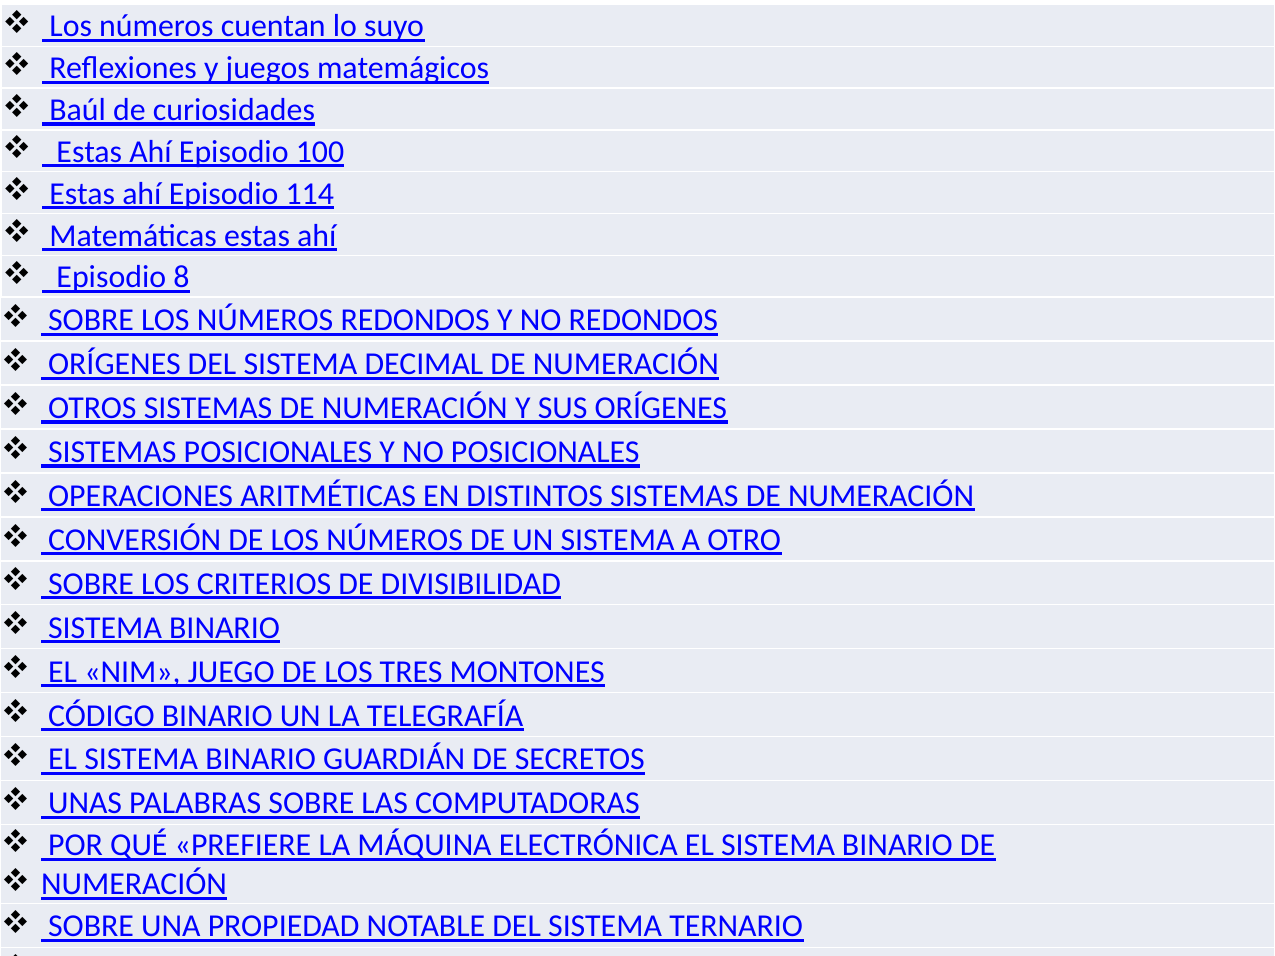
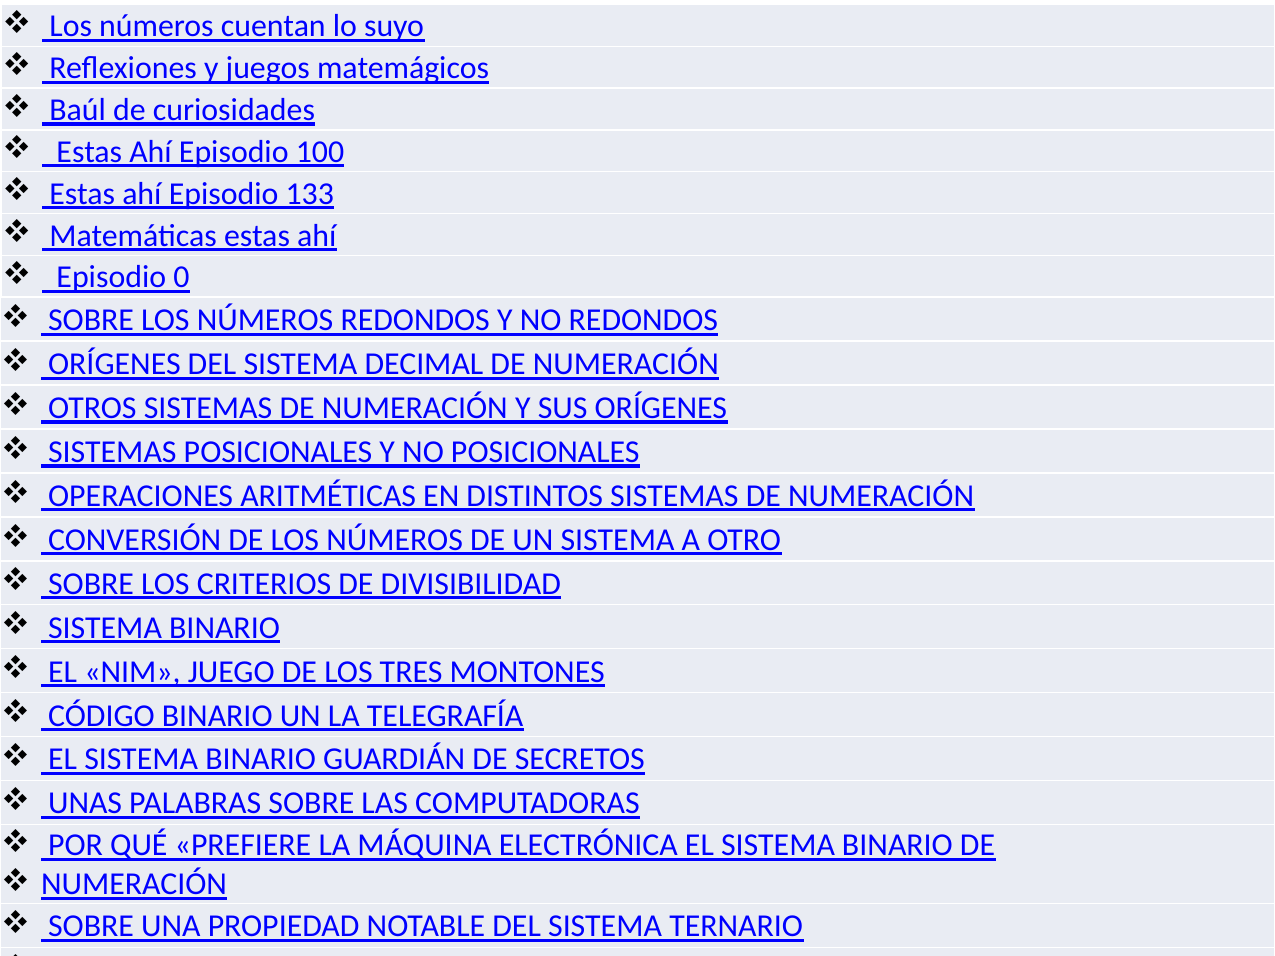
114: 114 -> 133 (310, 194)
8: 8 -> 0 (181, 277)
